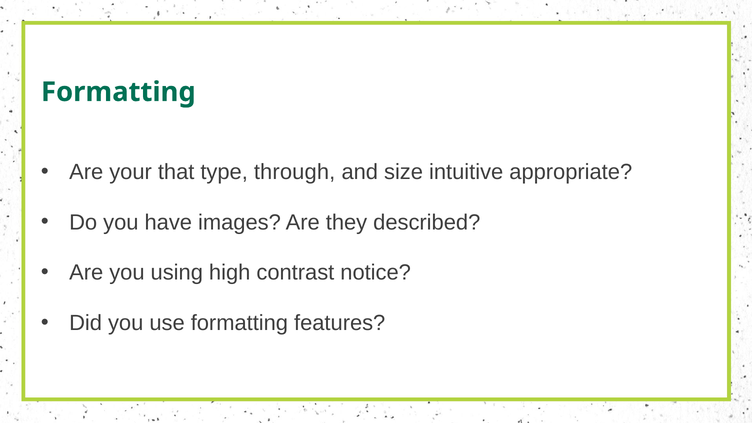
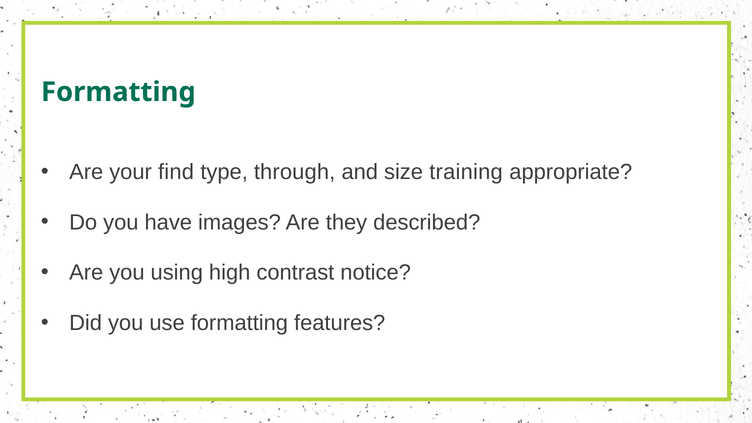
that: that -> find (176, 172)
intuitive: intuitive -> training (466, 172)
